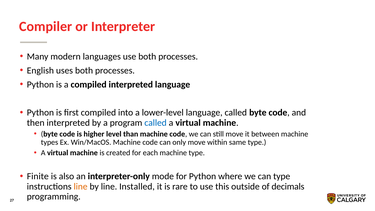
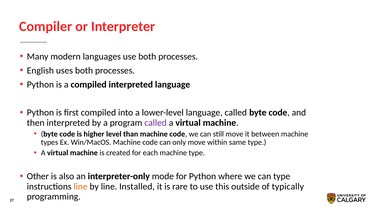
called colour: blue -> purple (156, 123)
Finite: Finite -> Other (38, 176)
decimals: decimals -> typically (288, 186)
